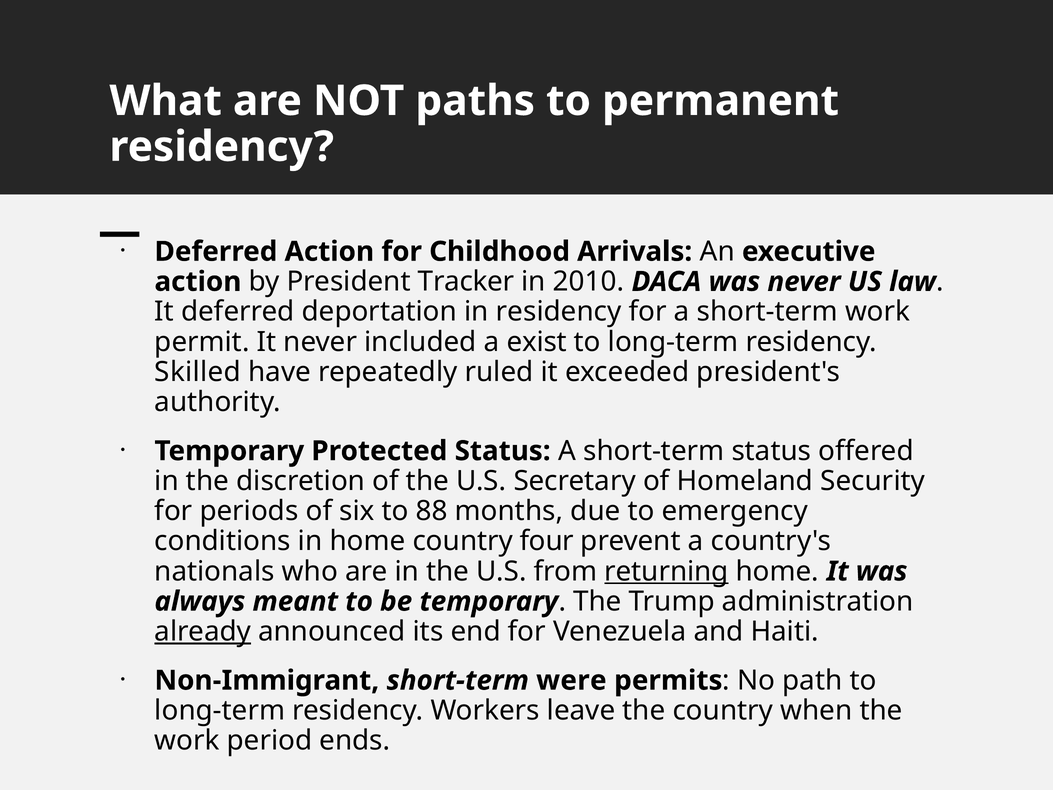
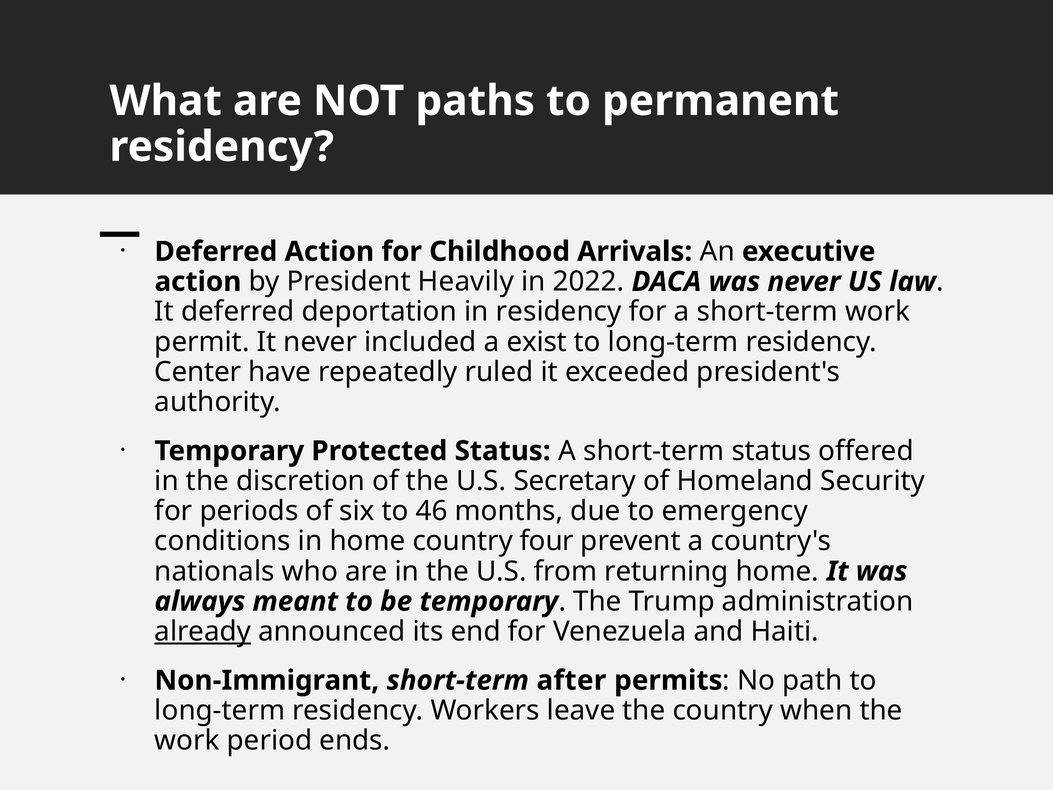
Tracker: Tracker -> Heavily (466, 282)
2010: 2010 -> 2022 (588, 282)
Skilled: Skilled -> Center (198, 372)
88: 88 -> 46 (432, 511)
returning underline: present -> none (666, 571)
were: were -> after (571, 680)
